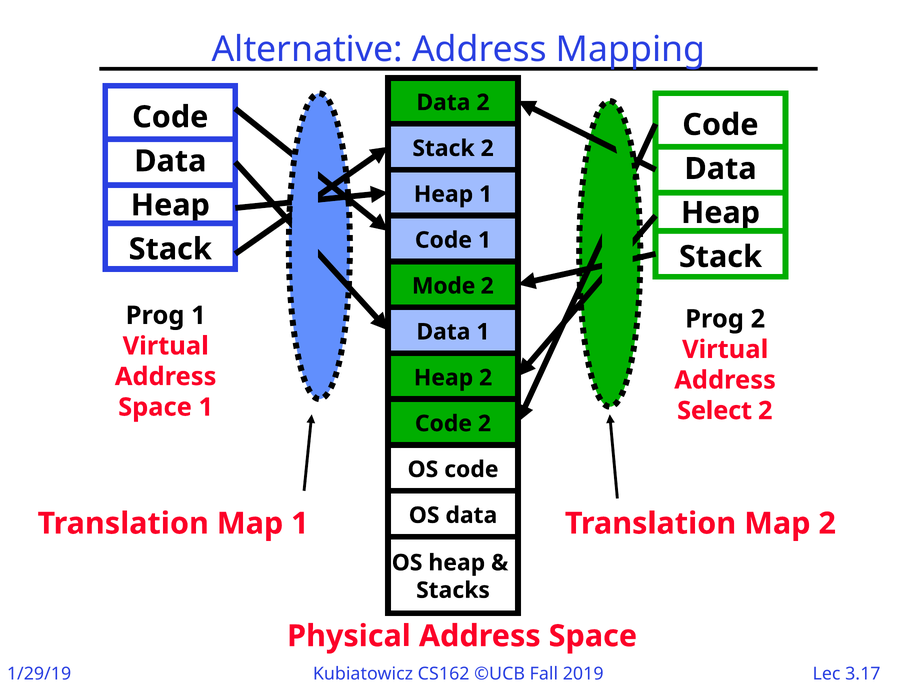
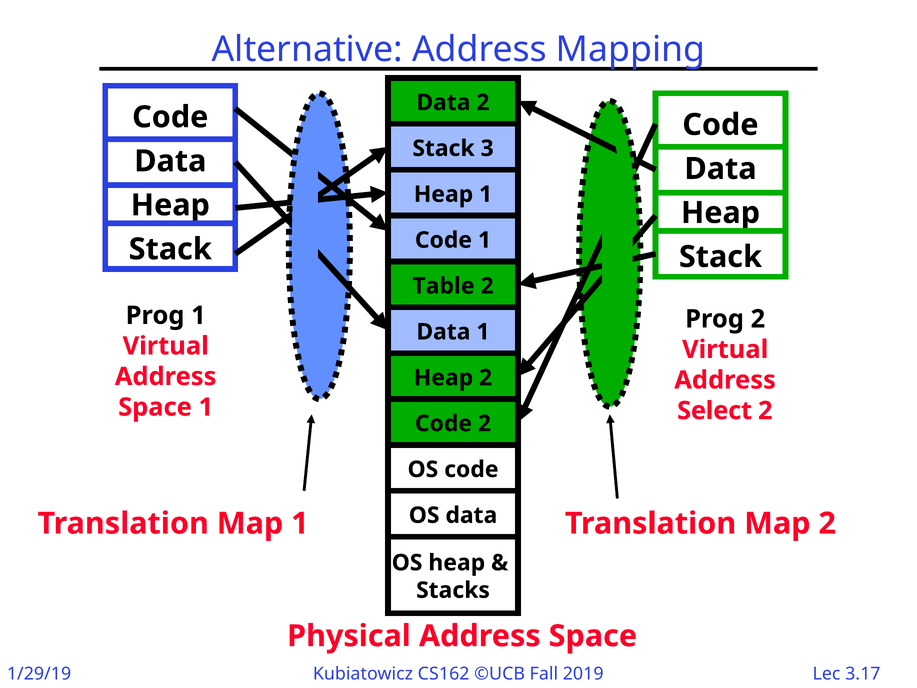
Stack 2: 2 -> 3 (487, 148)
Mode: Mode -> Table (443, 286)
